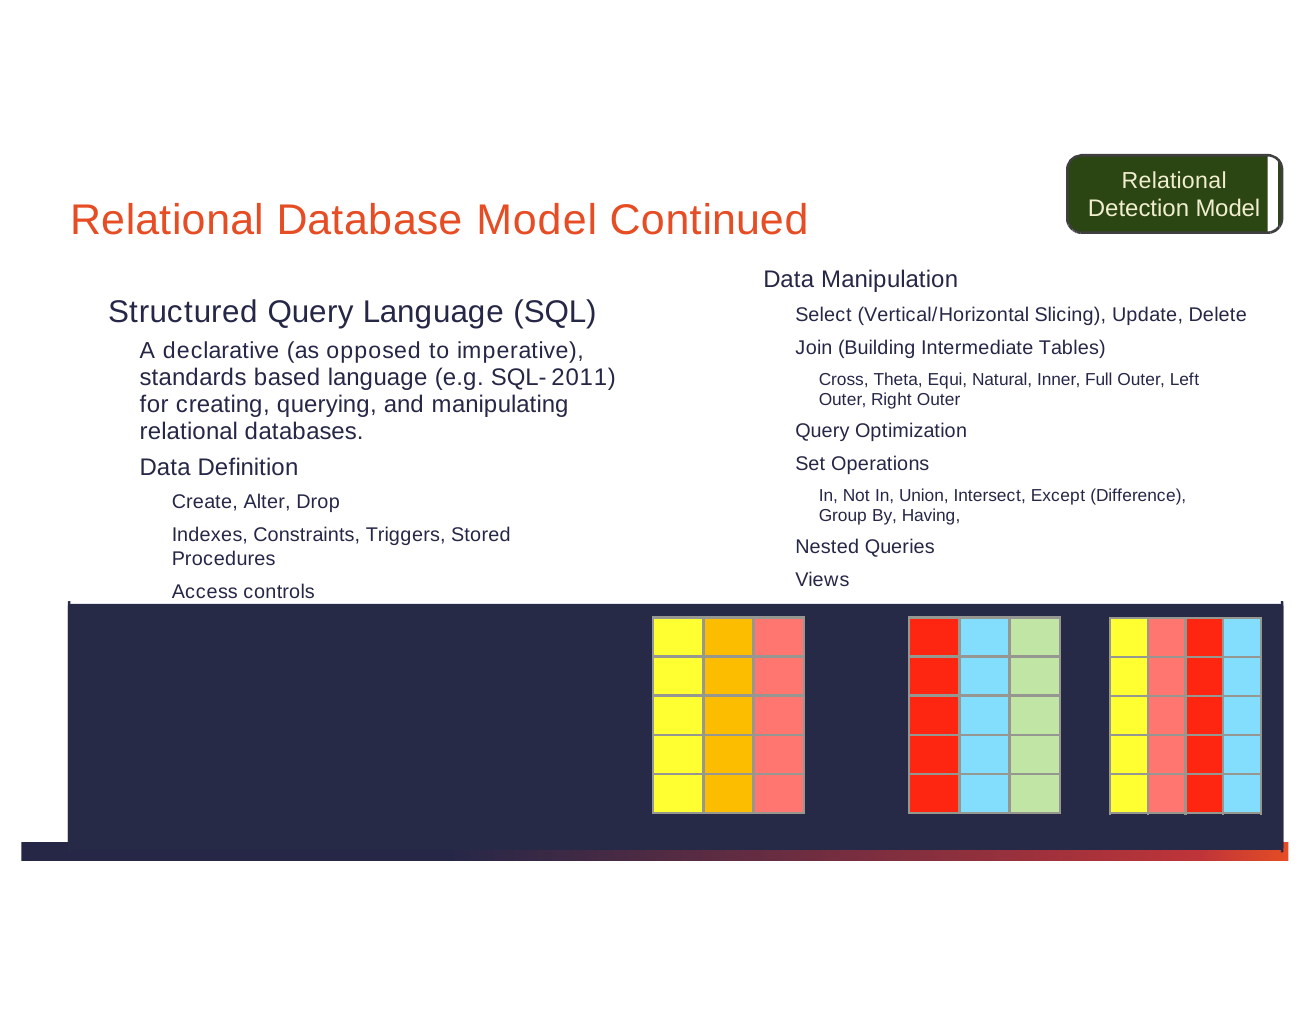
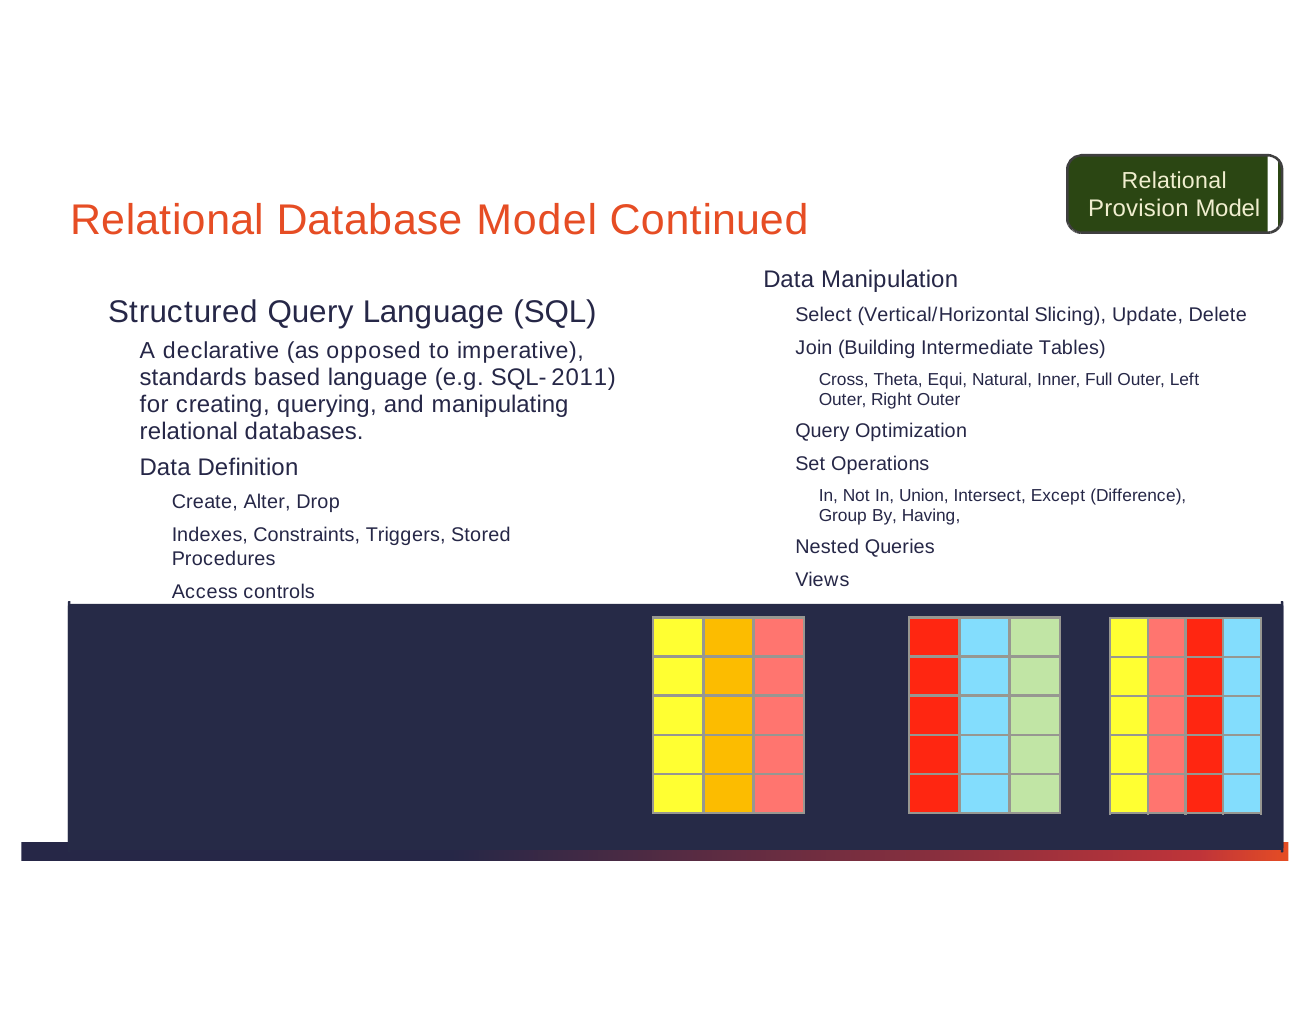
Detection: Detection -> Provision (1138, 209)
